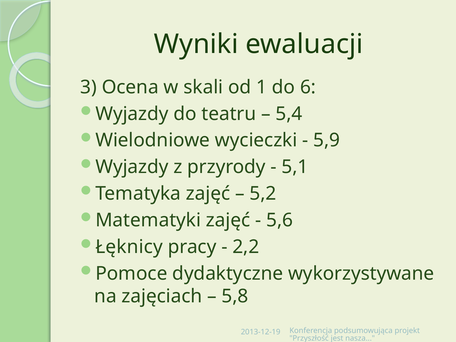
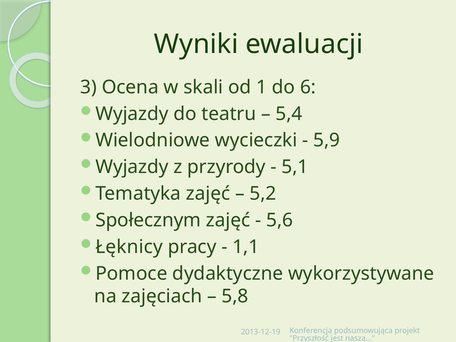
Matematyki: Matematyki -> Społecznym (148, 220)
2,2: 2,2 -> 1,1 (246, 247)
